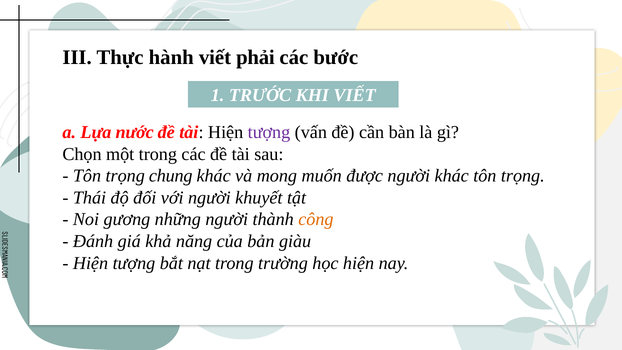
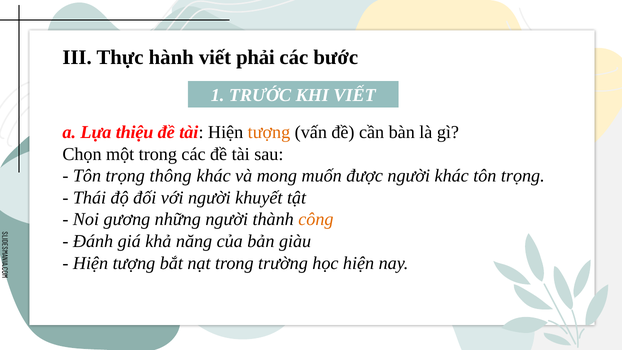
nước: nước -> thiệu (135, 132)
tượng colour: purple -> orange (269, 132)
chung: chung -> thông (171, 176)
